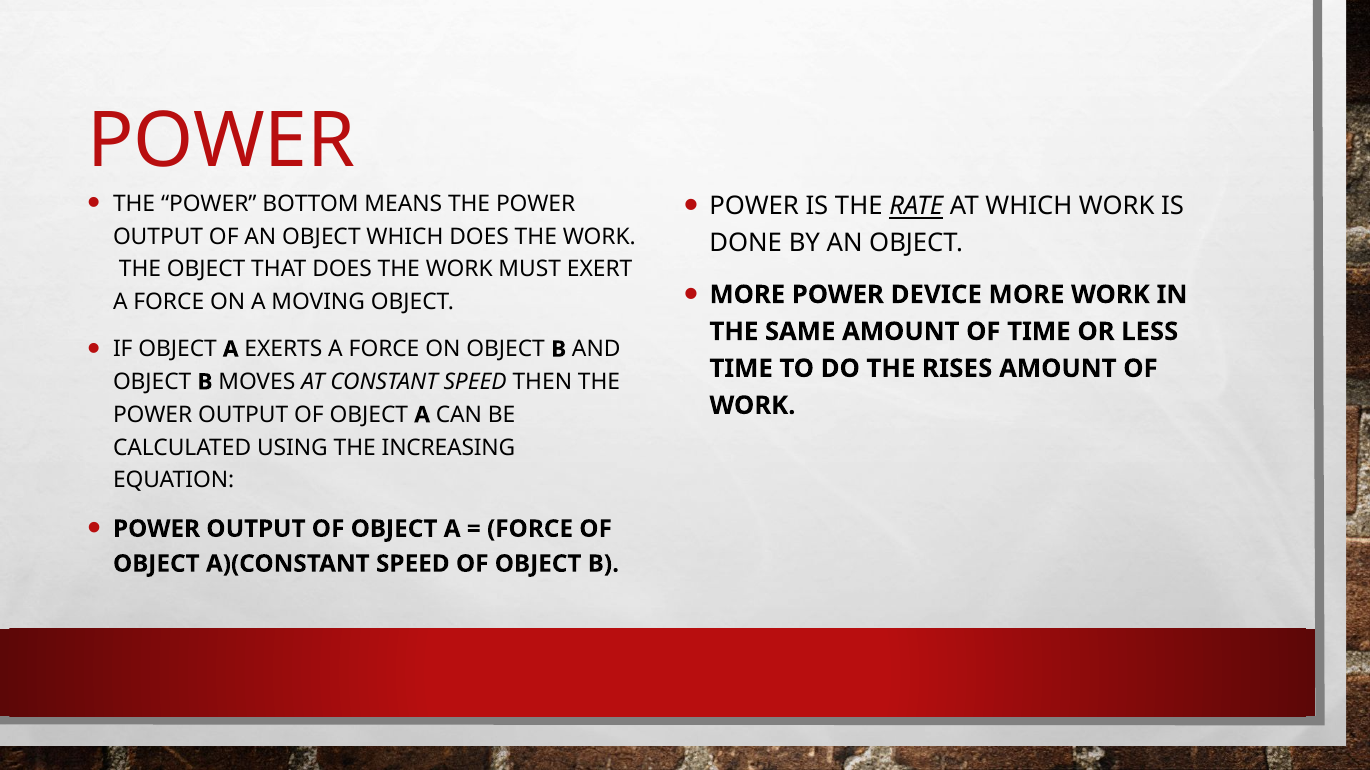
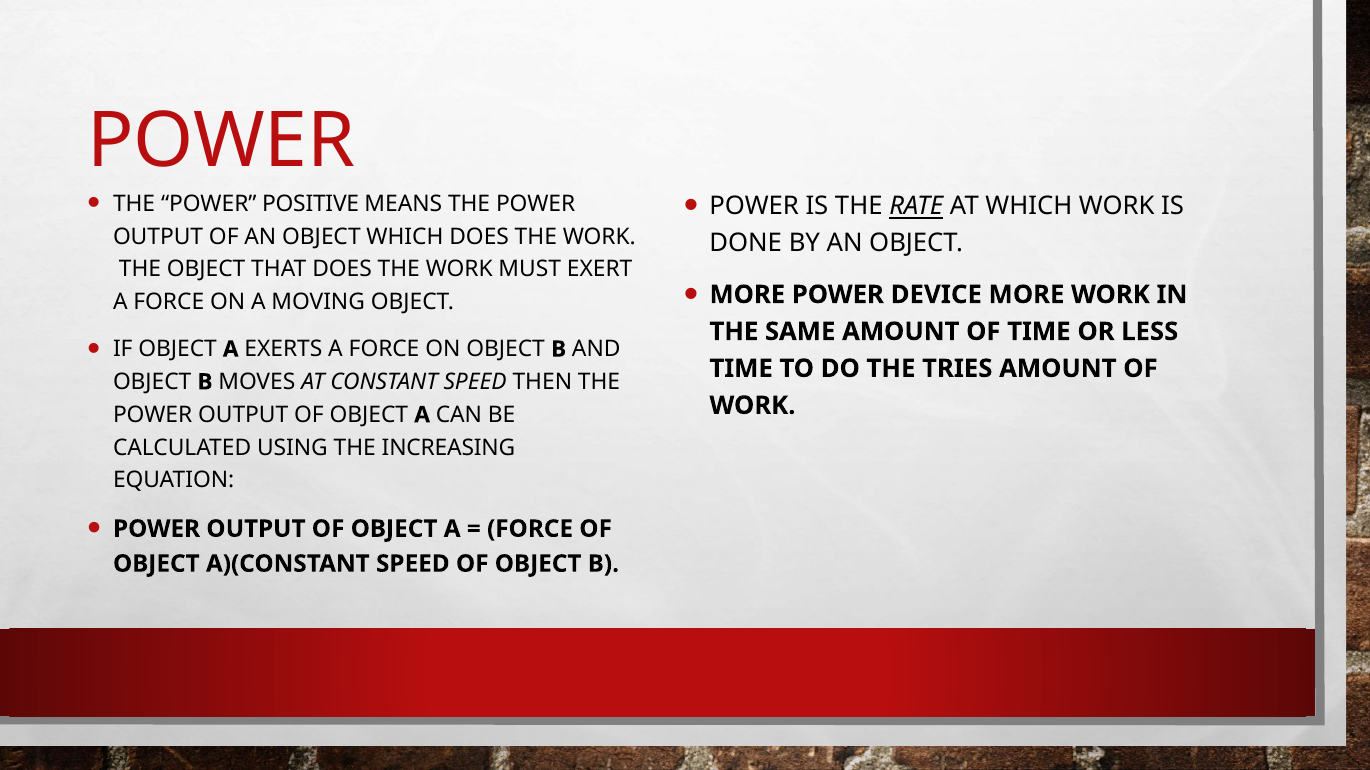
BOTTOM: BOTTOM -> POSITIVE (311, 204)
RISES: RISES -> TRIES (957, 369)
